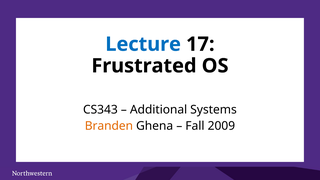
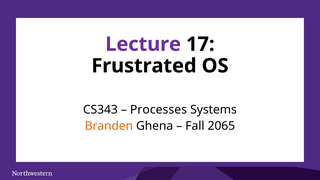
Lecture colour: blue -> purple (143, 44)
Additional: Additional -> Processes (159, 110)
2009: 2009 -> 2065 (221, 126)
